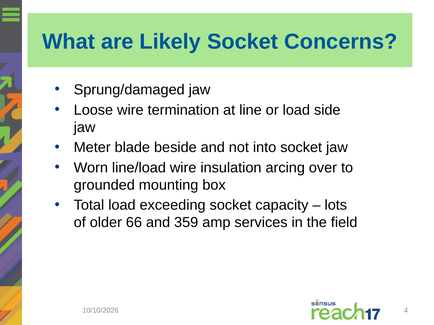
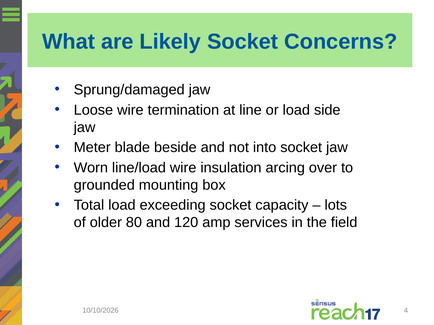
66: 66 -> 80 (134, 223)
359: 359 -> 120 (186, 223)
